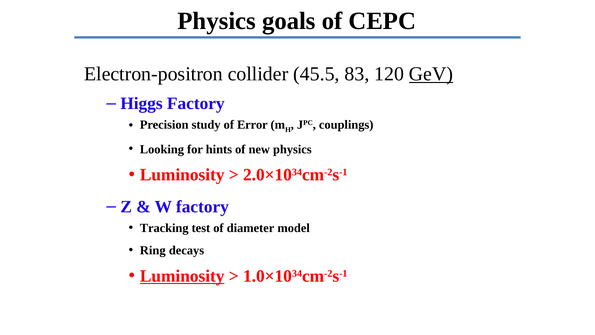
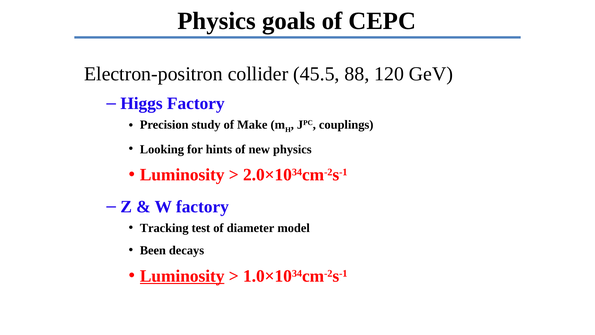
83: 83 -> 88 (357, 74)
GeV underline: present -> none (431, 74)
Error: Error -> Make (252, 125)
Ring: Ring -> Been (153, 250)
